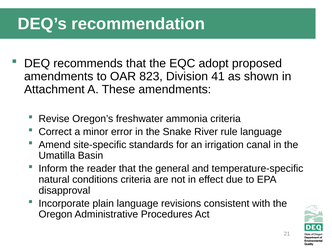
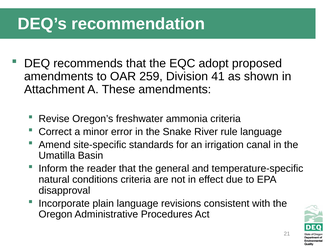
823: 823 -> 259 (151, 76)
